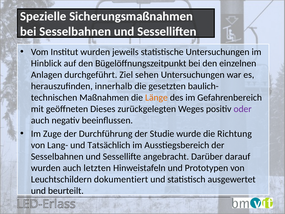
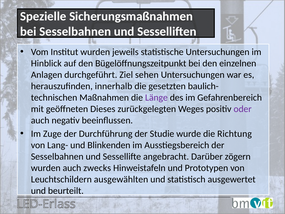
Länge colour: orange -> purple (156, 97)
Tatsächlich: Tatsächlich -> Blinkenden (109, 145)
darauf: darauf -> zögern (238, 156)
letzten: letzten -> zwecks (97, 168)
dokumentiert: dokumentiert -> ausgewählten (121, 179)
